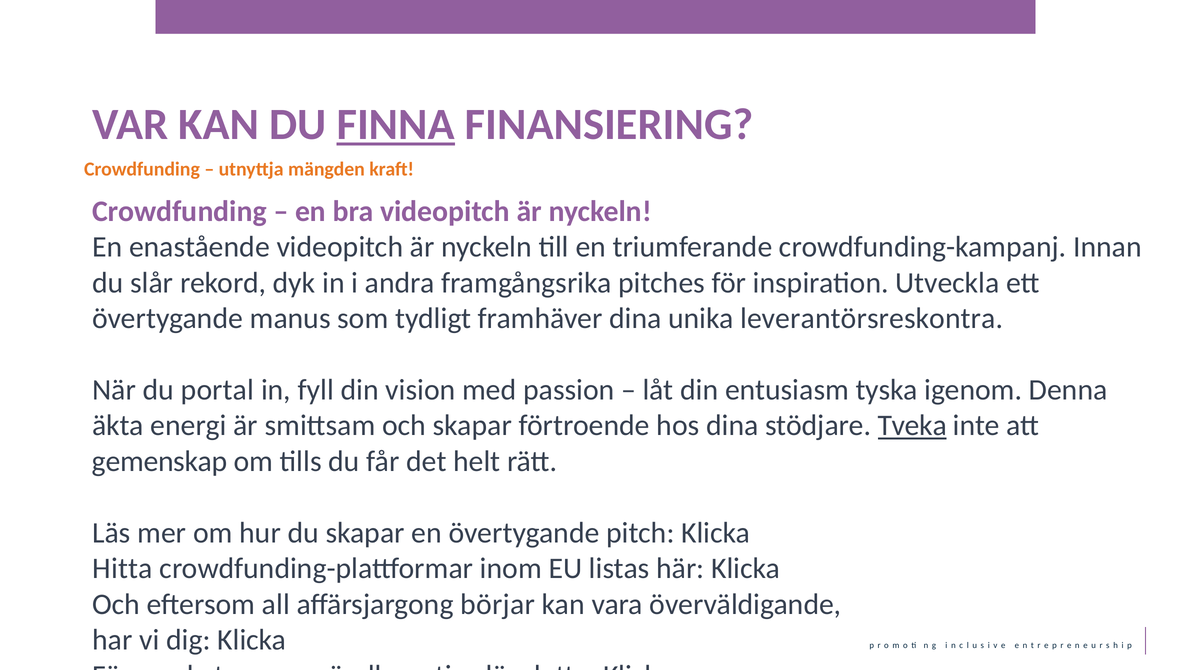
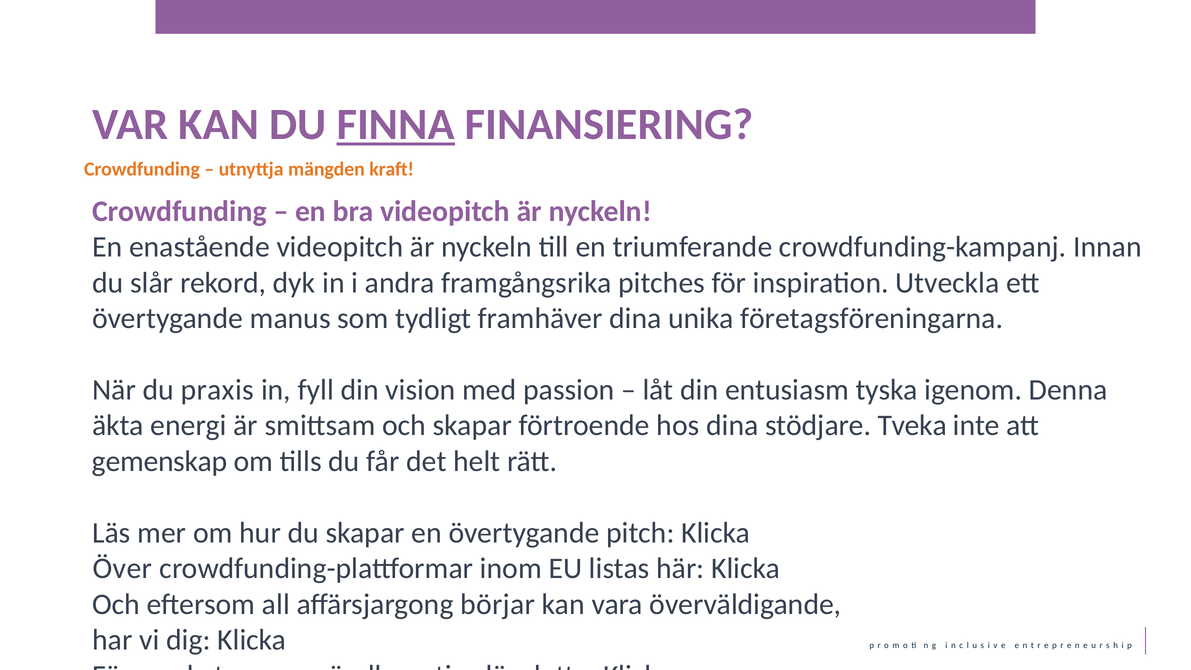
leverantörsreskontra: leverantörsreskontra -> företagsföreningarna (872, 318)
portal: portal -> praxis (217, 390)
Tveka underline: present -> none (912, 426)
Hitta: Hitta -> Över (122, 569)
